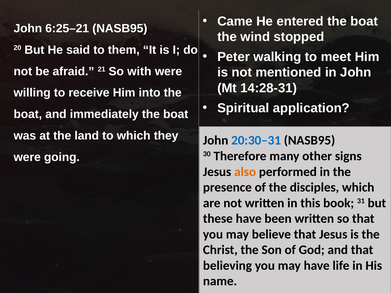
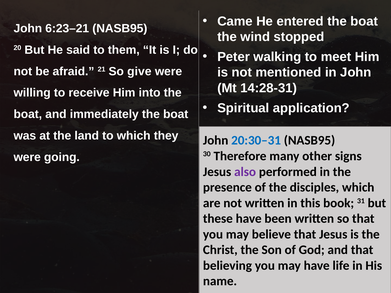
6:25–21: 6:25–21 -> 6:23–21 (67, 28)
with: with -> give (139, 71)
also colour: orange -> purple (245, 172)
